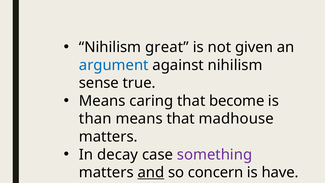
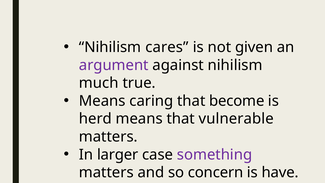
great: great -> cares (167, 47)
argument colour: blue -> purple (114, 65)
sense: sense -> much (99, 83)
than: than -> herd (95, 119)
madhouse: madhouse -> vulnerable (236, 119)
decay: decay -> larger (118, 154)
and underline: present -> none (151, 172)
